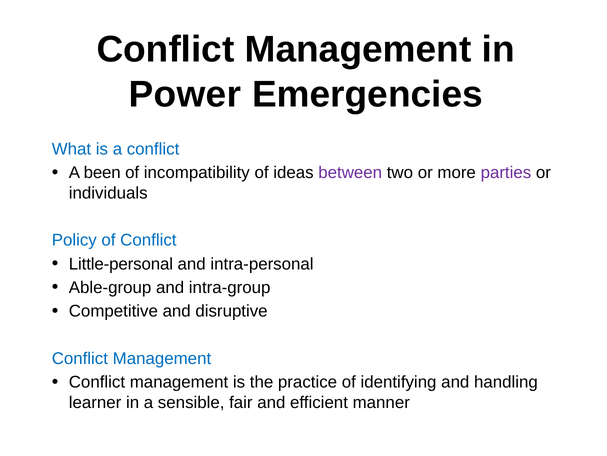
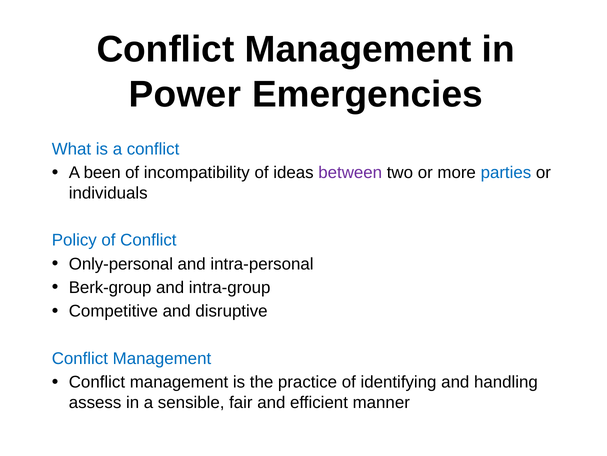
parties colour: purple -> blue (506, 173)
Little-personal: Little-personal -> Only-personal (121, 264)
Able-group: Able-group -> Berk-group (110, 287)
learner: learner -> assess (95, 402)
